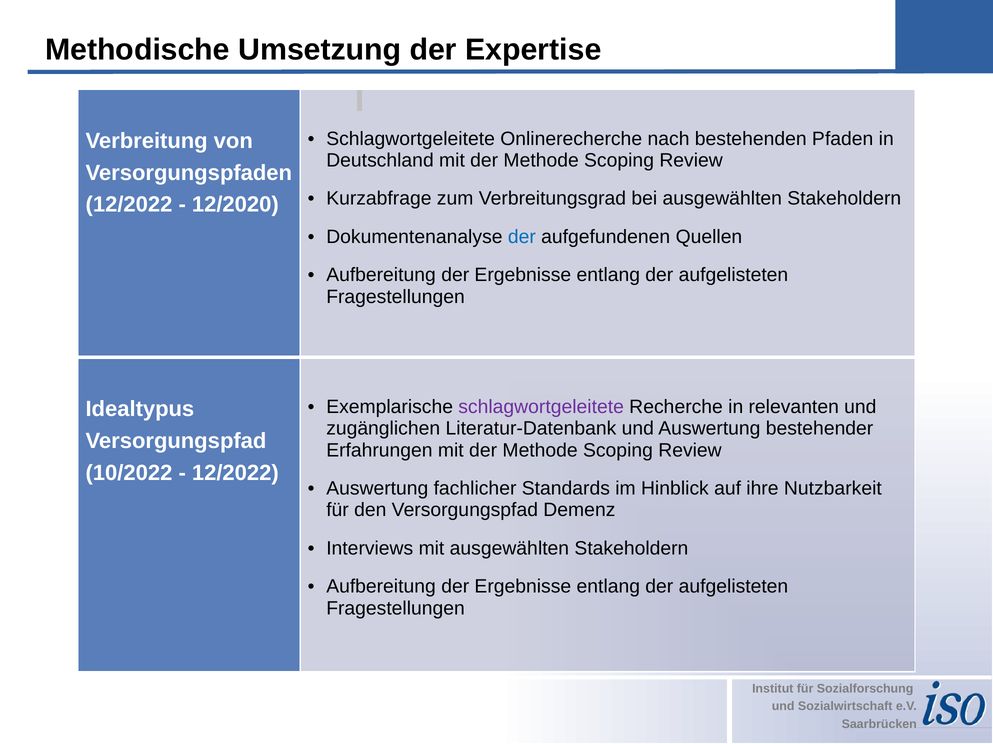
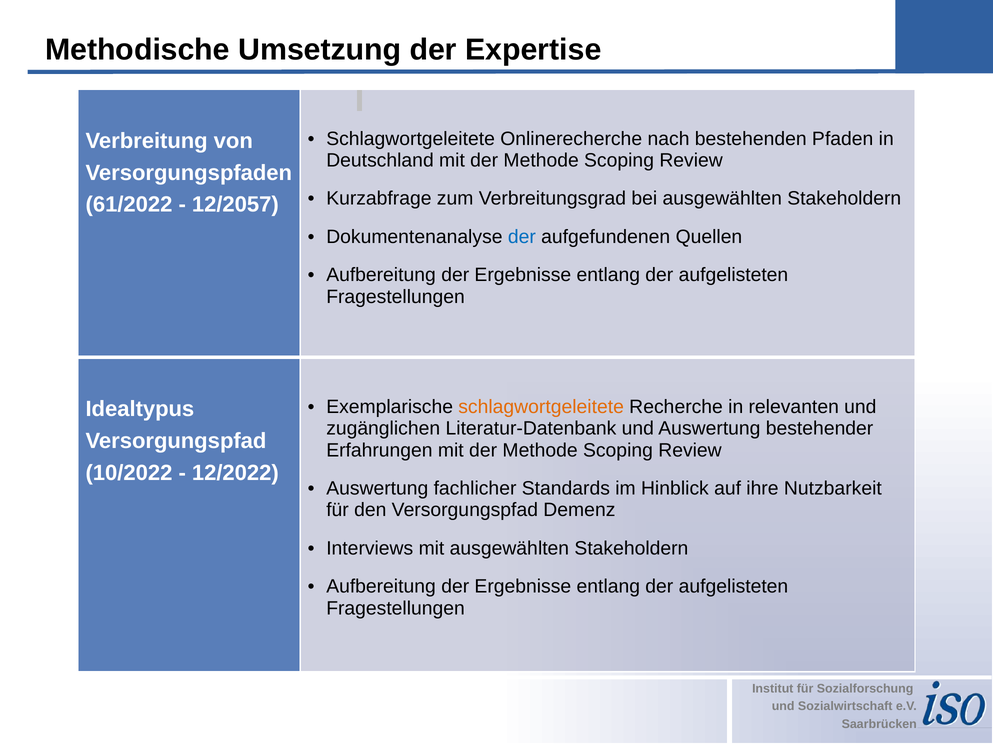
12/2022: 12/2022 -> 61/2022 (129, 205)
12/2020: 12/2020 -> 12/2057 (235, 205)
schlagwortgeleitete colour: purple -> orange (541, 407)
